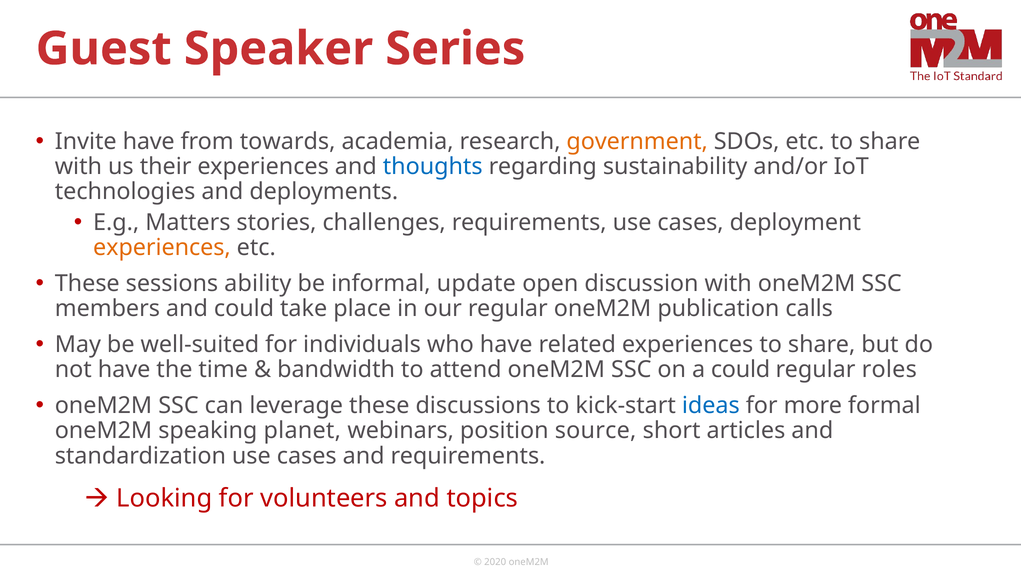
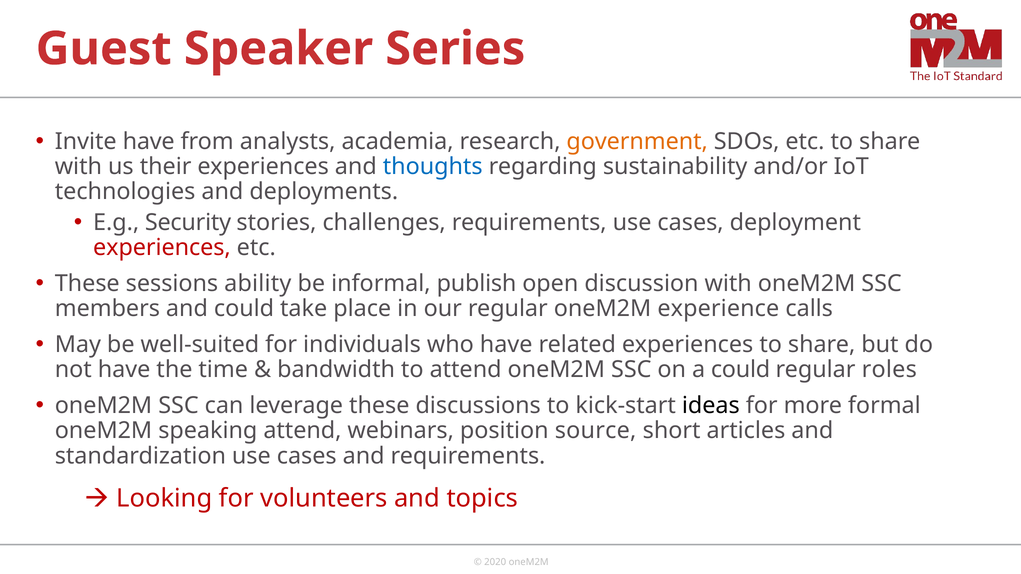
towards: towards -> analysts (288, 141)
Matters: Matters -> Security (188, 222)
experiences colour: orange -> red (162, 248)
update: update -> publish (477, 284)
publication: publication -> experience (718, 309)
ideas colour: blue -> black (711, 406)
speaking planet: planet -> attend (302, 431)
